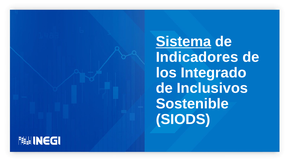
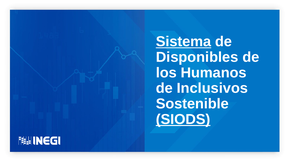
Indicadores: Indicadores -> Disponibles (197, 57)
Integrado: Integrado -> Humanos (214, 73)
SIODS underline: none -> present (183, 120)
